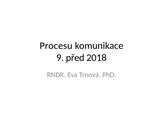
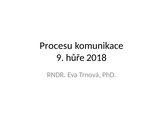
před: před -> hůře (75, 58)
